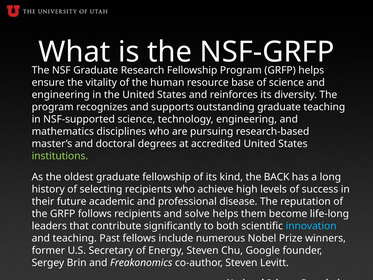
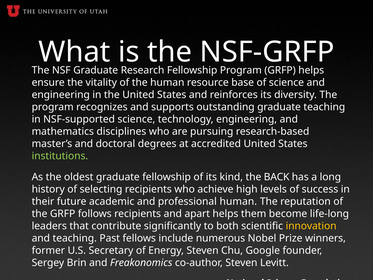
professional disease: disease -> human (238, 201)
solve: solve -> apart (197, 214)
innovation colour: light blue -> yellow (311, 226)
